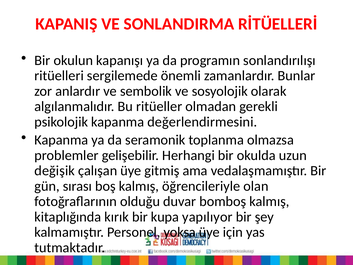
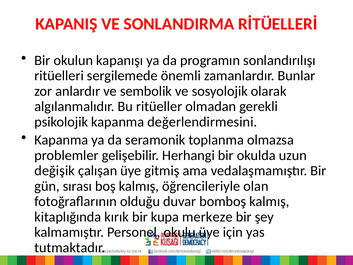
yapılıyor: yapılıyor -> merkeze (207, 217)
yoksa: yoksa -> okulu (180, 232)
